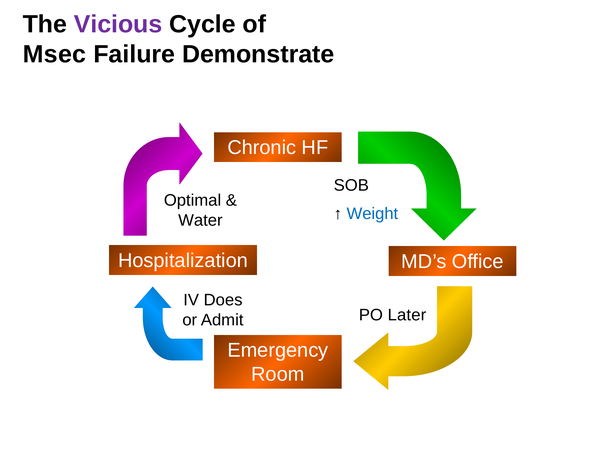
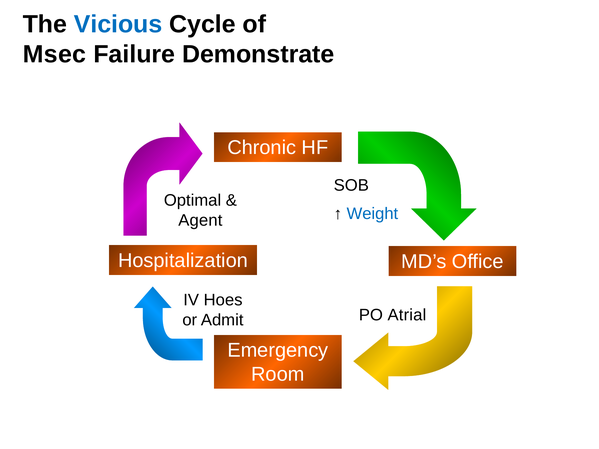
Vicious colour: purple -> blue (118, 24)
Water: Water -> Agent (200, 220)
Does: Does -> Hoes (223, 300)
Later: Later -> Atrial (407, 315)
